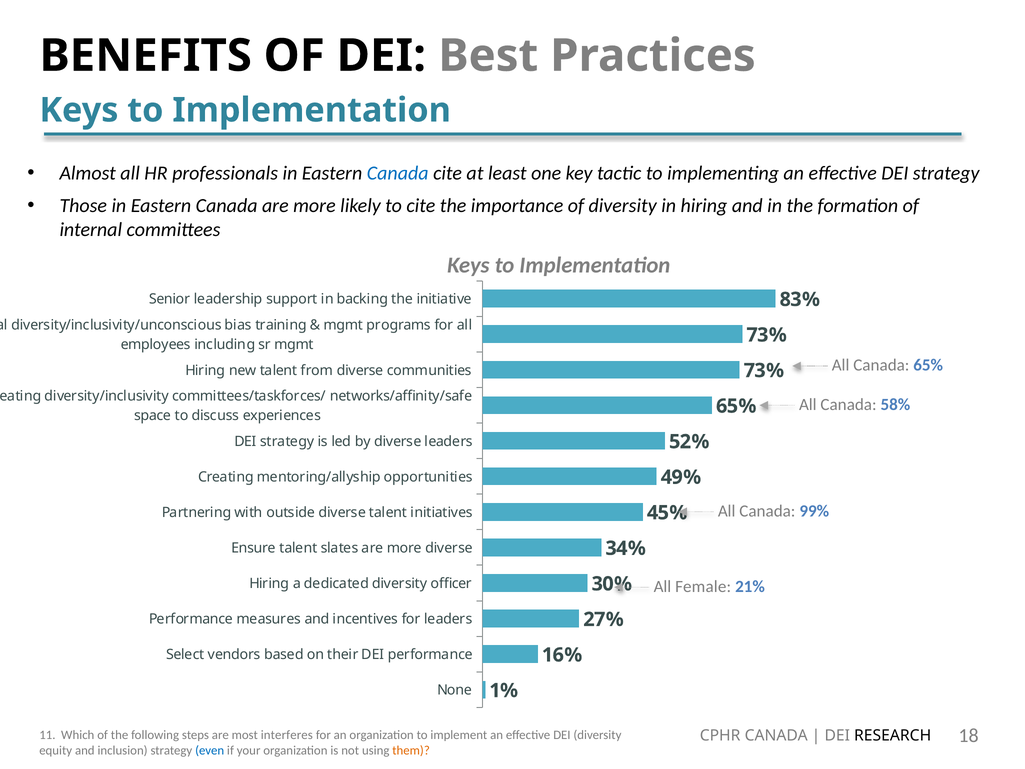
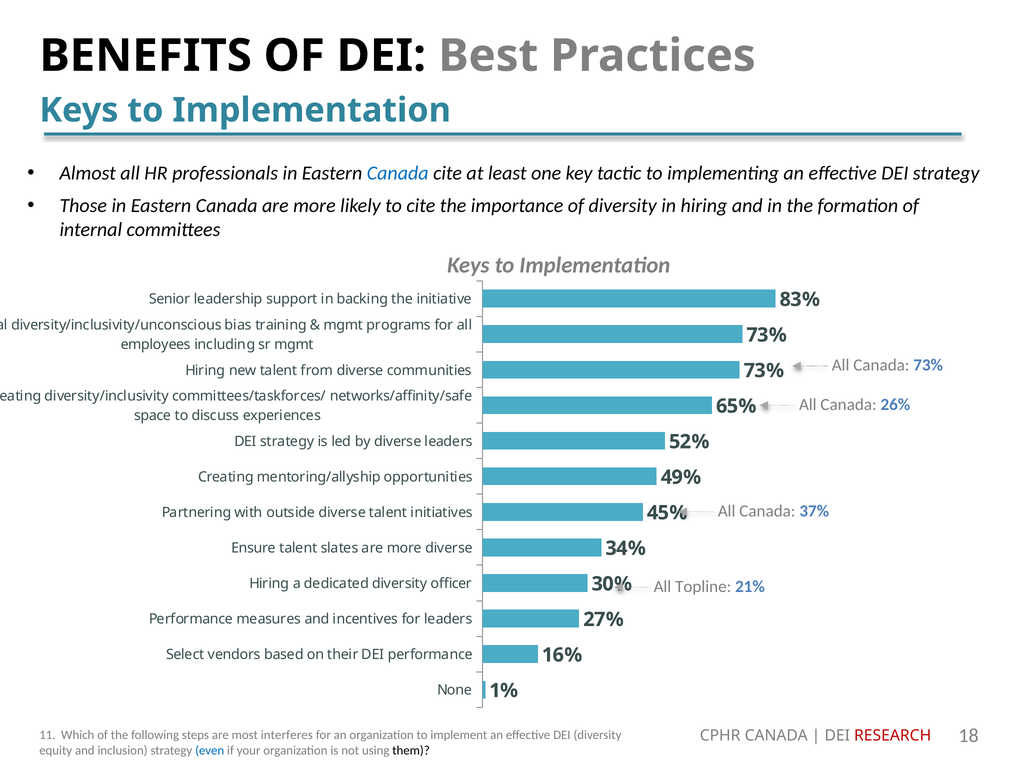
Canada 65%: 65% -> 73% (928, 365)
58%: 58% -> 26% (895, 404)
99%: 99% -> 37% (814, 511)
Female: Female -> Topline (703, 586)
RESEARCH colour: black -> red (893, 735)
them colour: orange -> black (411, 750)
